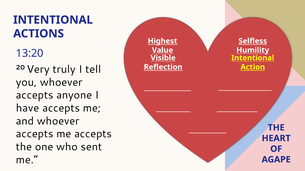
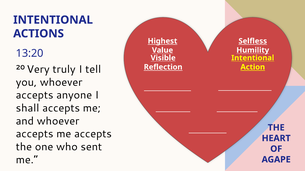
have: have -> shall (28, 108)
